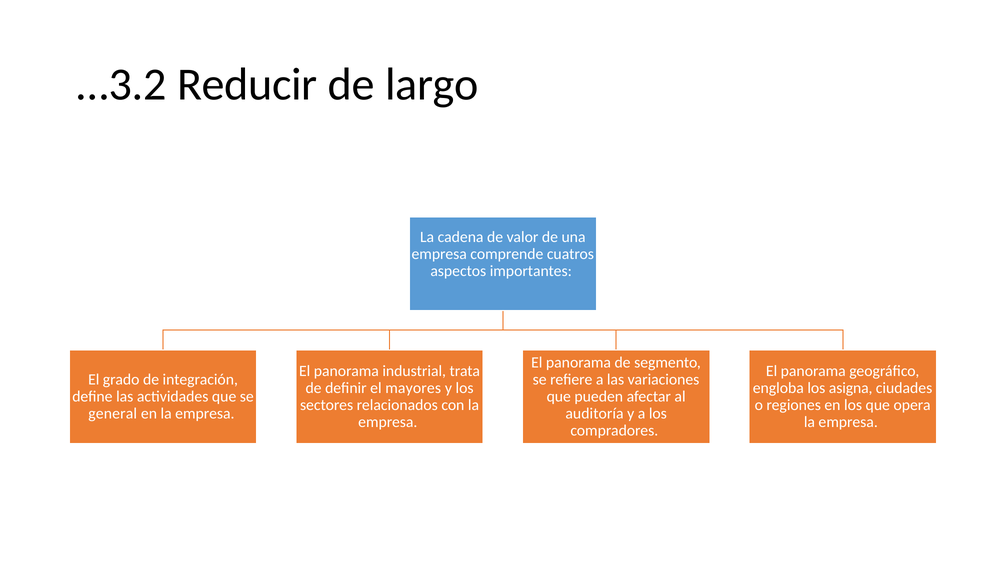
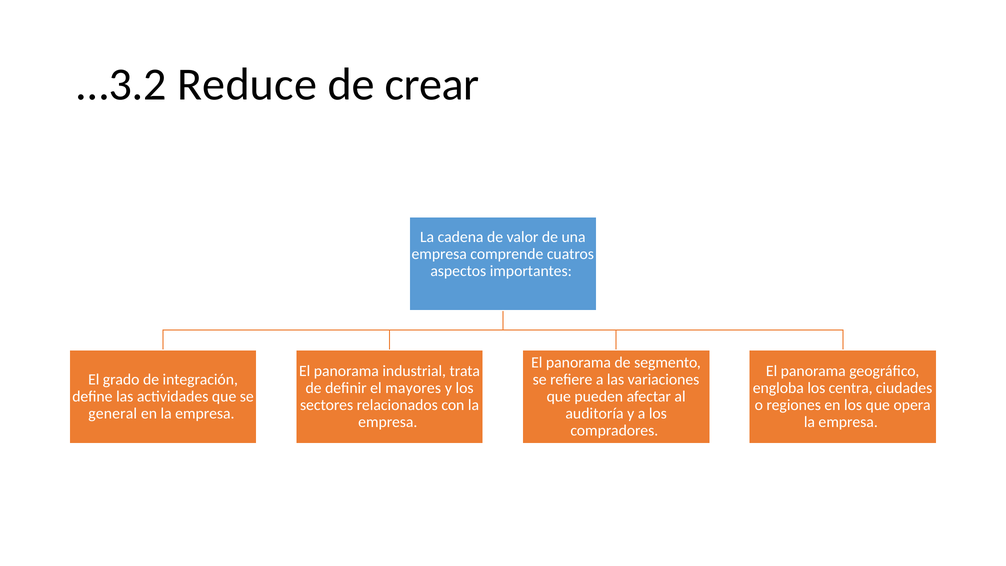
Reducir: Reducir -> Reduce (247, 85)
largo: largo -> crear (432, 85)
asigna: asigna -> centra (851, 388)
